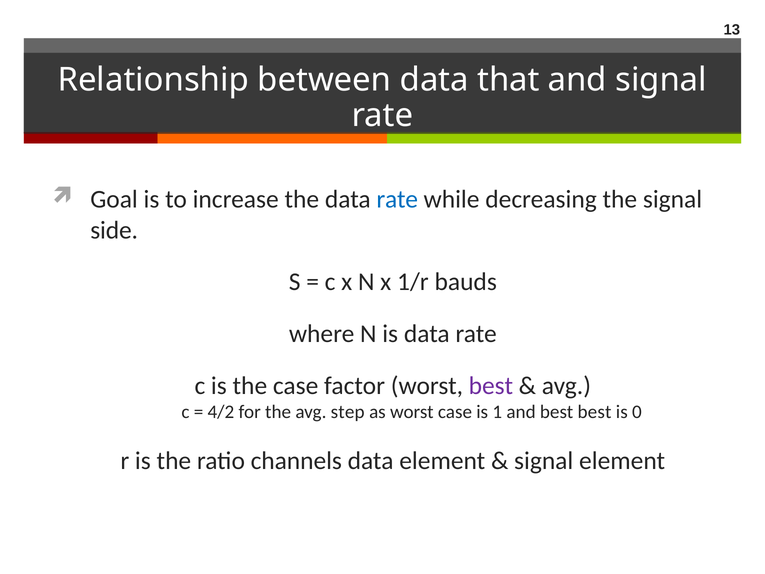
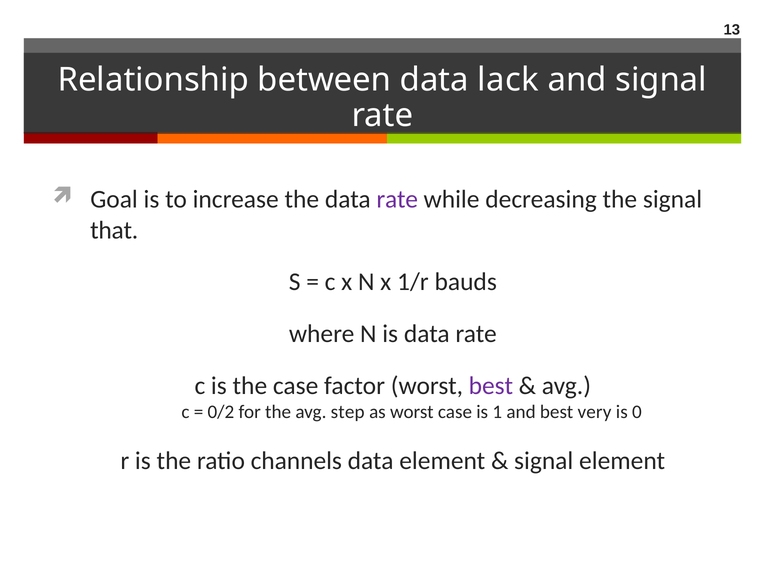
that: that -> lack (508, 80)
rate colour: blue -> purple (397, 199)
side: side -> that (114, 230)
4/2: 4/2 -> 0/2 (221, 412)
best best: best -> very (594, 412)
